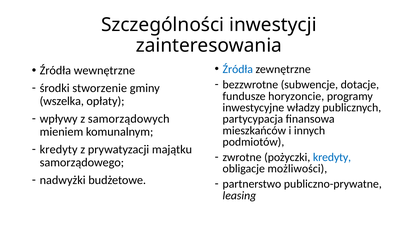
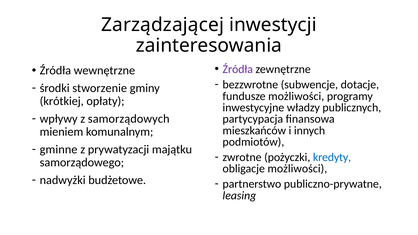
Szczególności: Szczególności -> Zarządzającej (163, 25)
Źródła colour: blue -> purple (238, 69)
fundusze horyzoncie: horyzoncie -> możliwości (296, 96)
wszelka: wszelka -> krótkiej (62, 101)
kredyty: kredyty -> gminne (59, 149)
